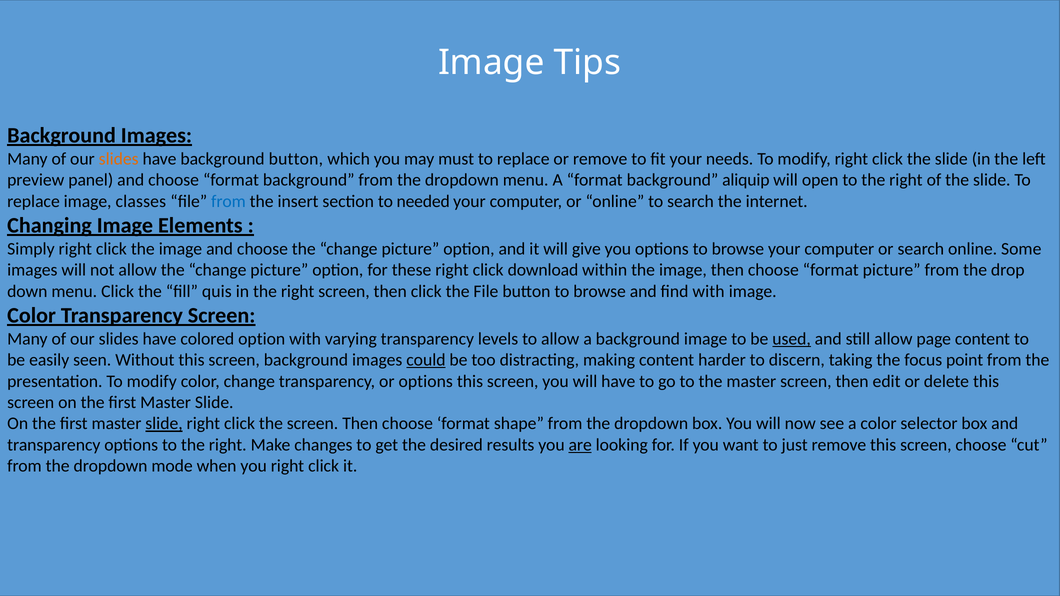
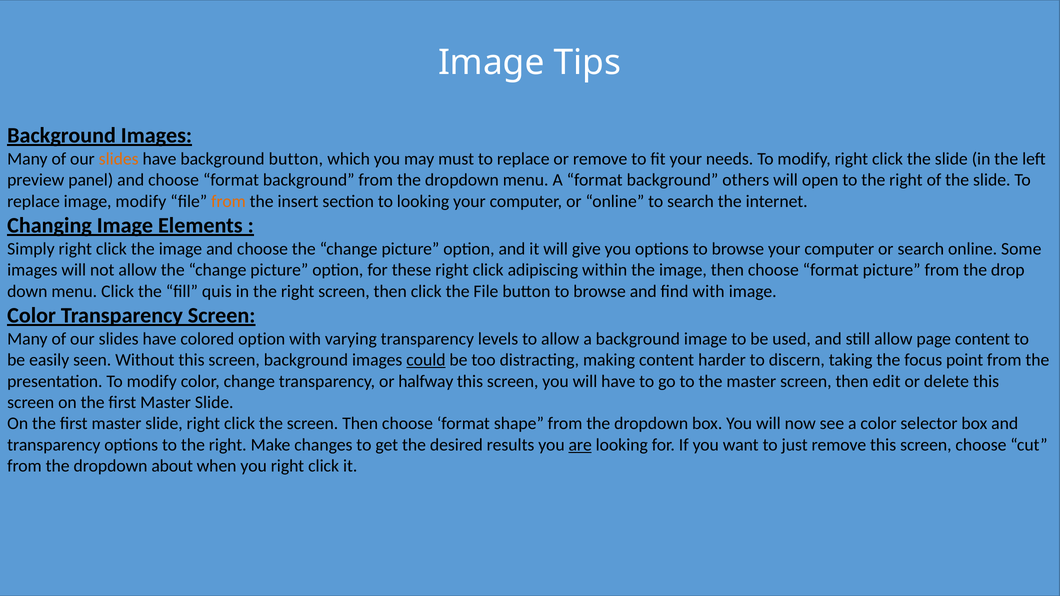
aliquip: aliquip -> others (746, 180)
image classes: classes -> modify (141, 201)
from colour: blue -> orange (228, 201)
to needed: needed -> looking (423, 201)
download: download -> adipiscing (543, 270)
used underline: present -> none (792, 339)
or options: options -> halfway (426, 381)
slide underline: present -> none (164, 424)
mode: mode -> about (172, 466)
